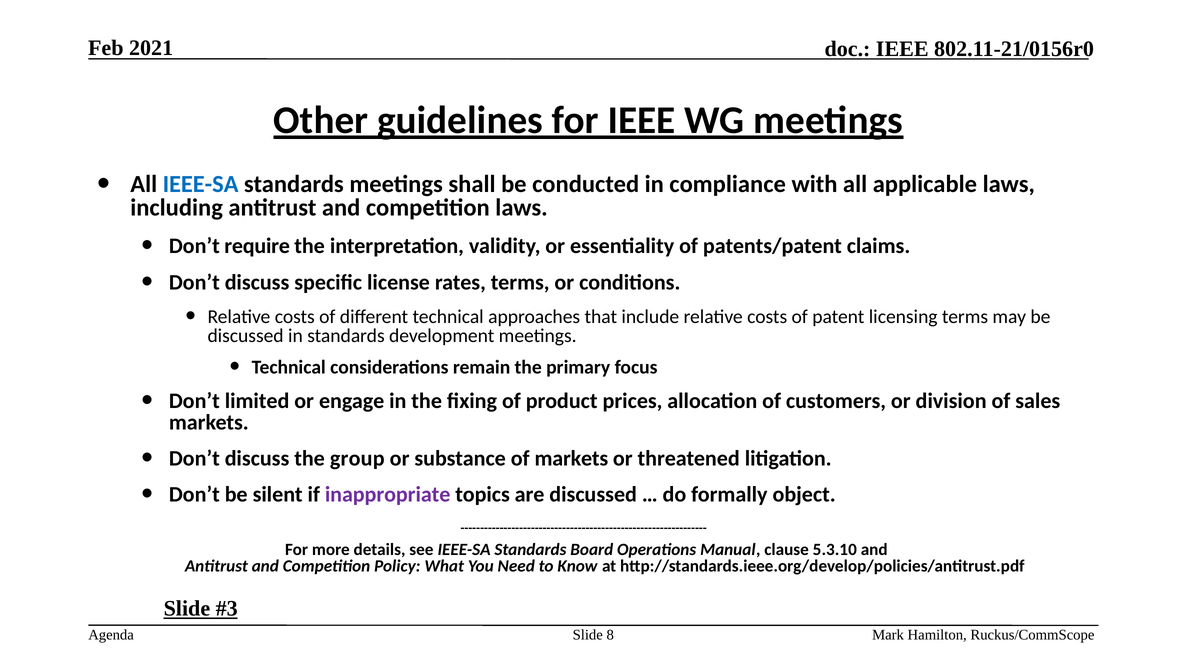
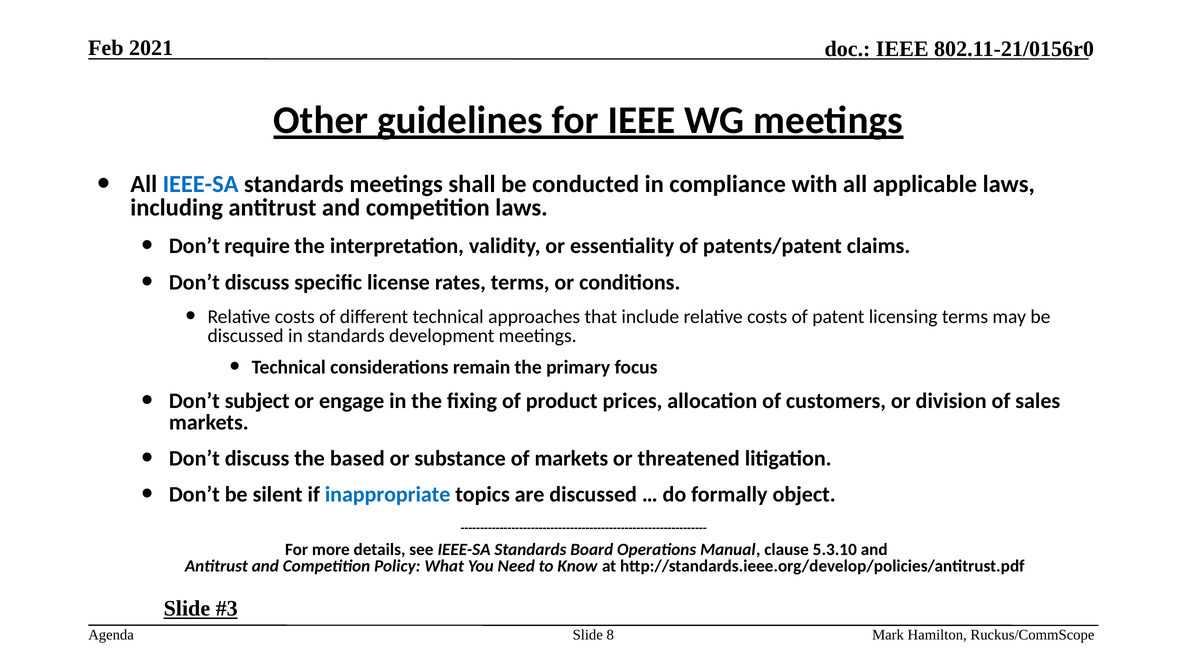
limited: limited -> subject (257, 401)
group: group -> based (357, 458)
inappropriate colour: purple -> blue (388, 495)
